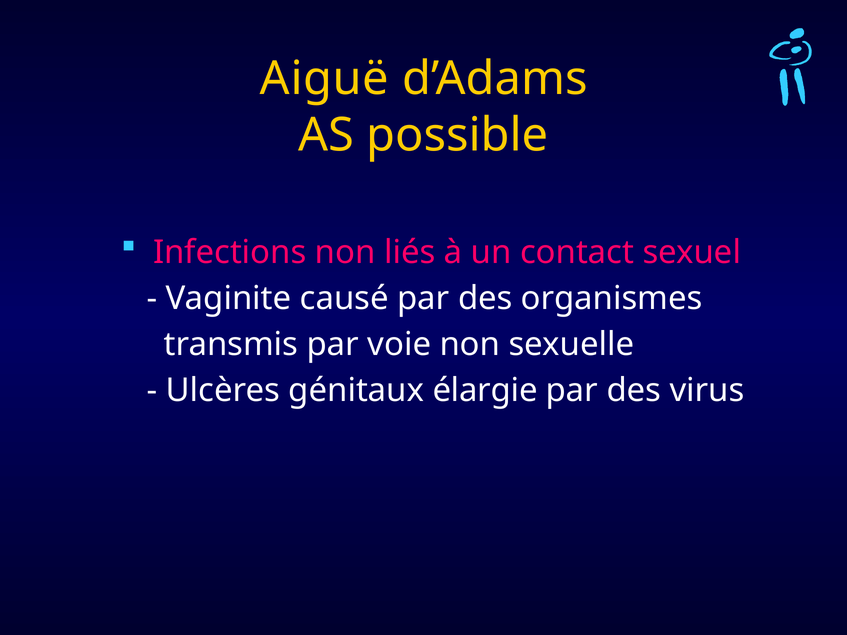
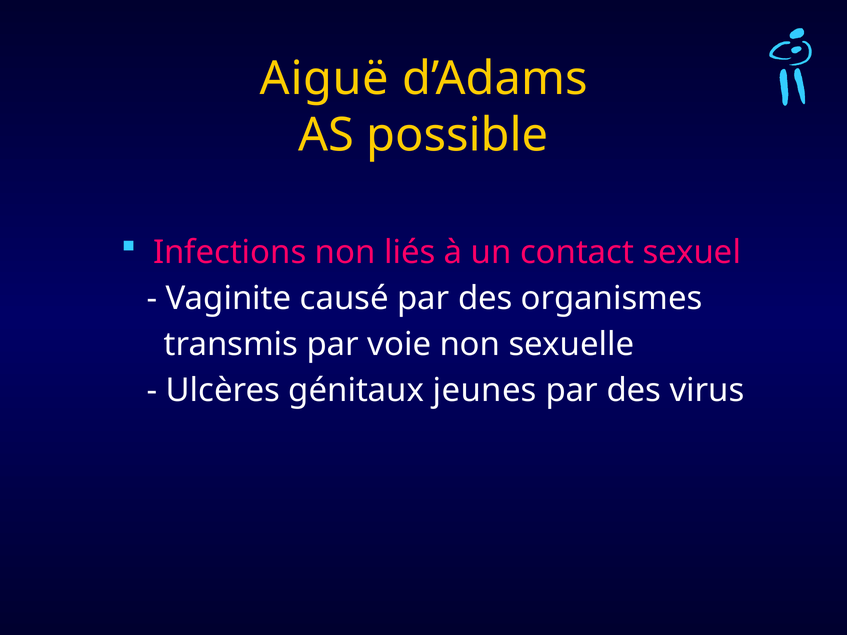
élargie: élargie -> jeunes (485, 391)
